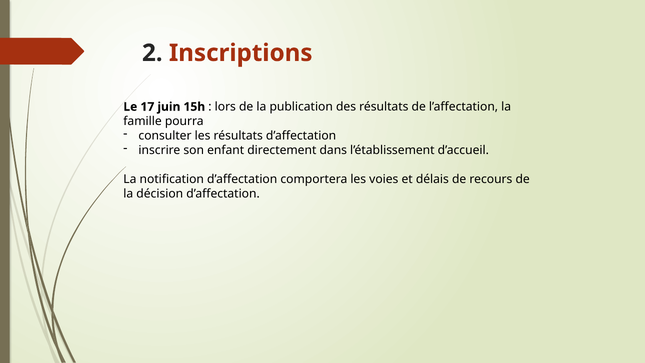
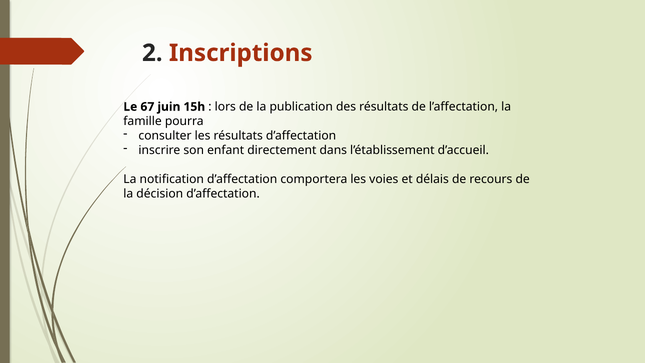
17: 17 -> 67 (147, 107)
